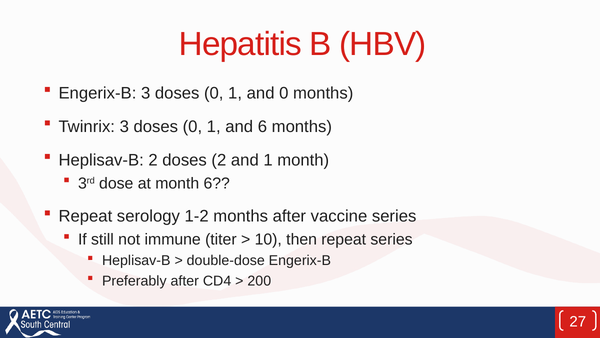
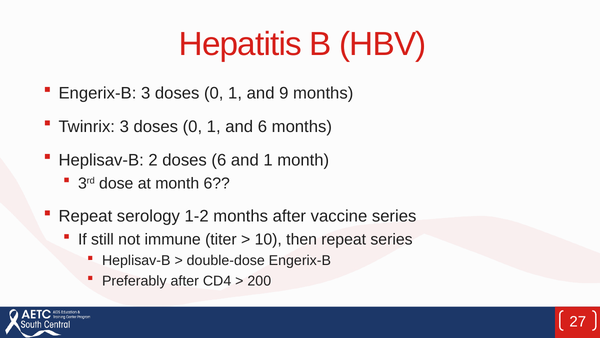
and 0: 0 -> 9 (284, 93)
doses 2: 2 -> 6 (219, 160)
